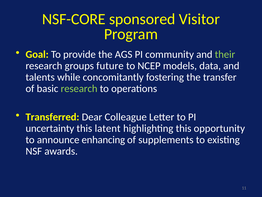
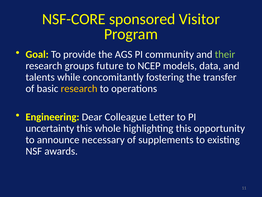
research colour: light green -> yellow (79, 88)
Transferred: Transferred -> Engineering (52, 117)
latent: latent -> whole (108, 128)
enhancing: enhancing -> necessary (103, 139)
